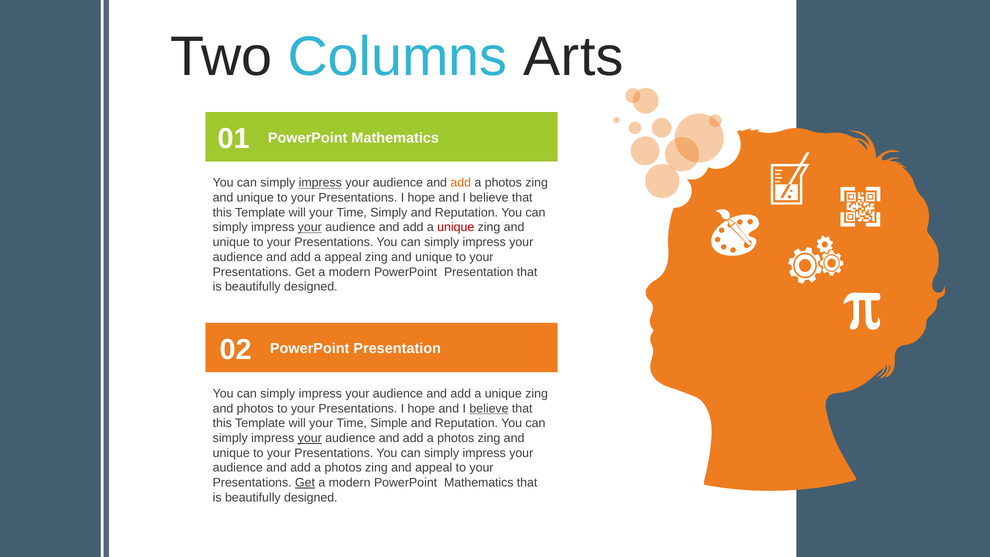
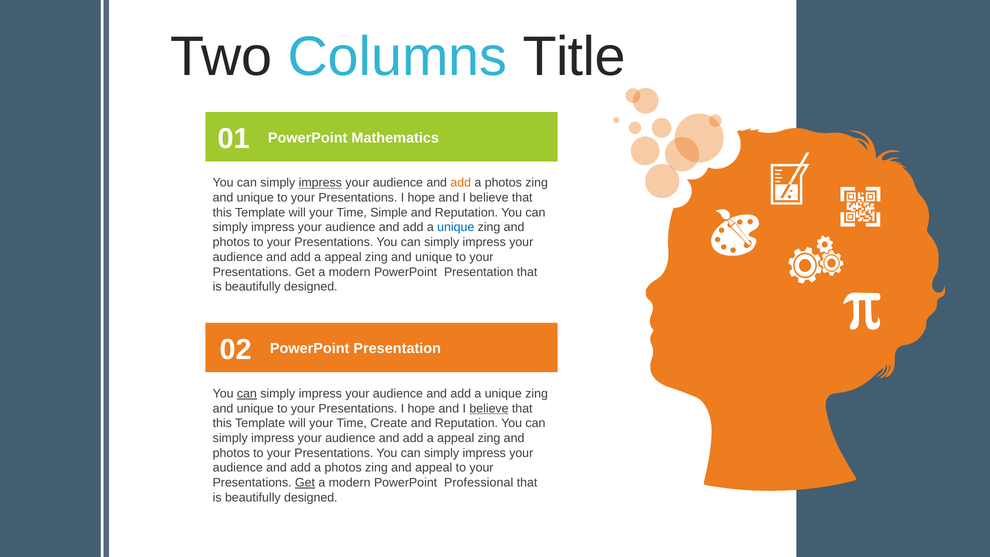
Arts: Arts -> Title (574, 57)
Time Simply: Simply -> Simple (389, 212)
your underline: present -> none (310, 227)
unique colour: red -> blue (456, 227)
unique: unique -> photos (231, 242)
can underline: none -> present (247, 393)
photos: photos -> unique (255, 408)
Simple: Simple -> Create (389, 423)
your underline: present -> none (310, 438)
photos: photos -> appeal (456, 438)
unique: unique -> photos (231, 453)
modern PowerPoint Mathematics: Mathematics -> Professional (479, 483)
